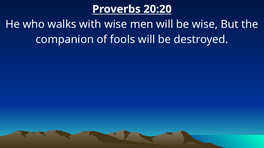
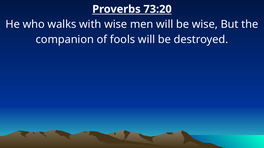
20:20: 20:20 -> 73:20 (158, 9)
